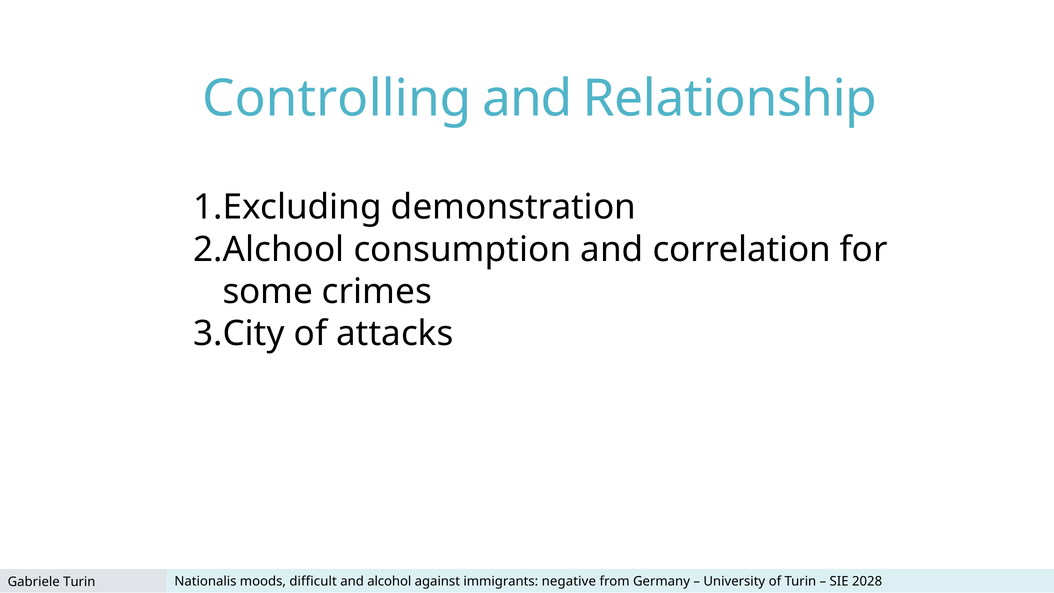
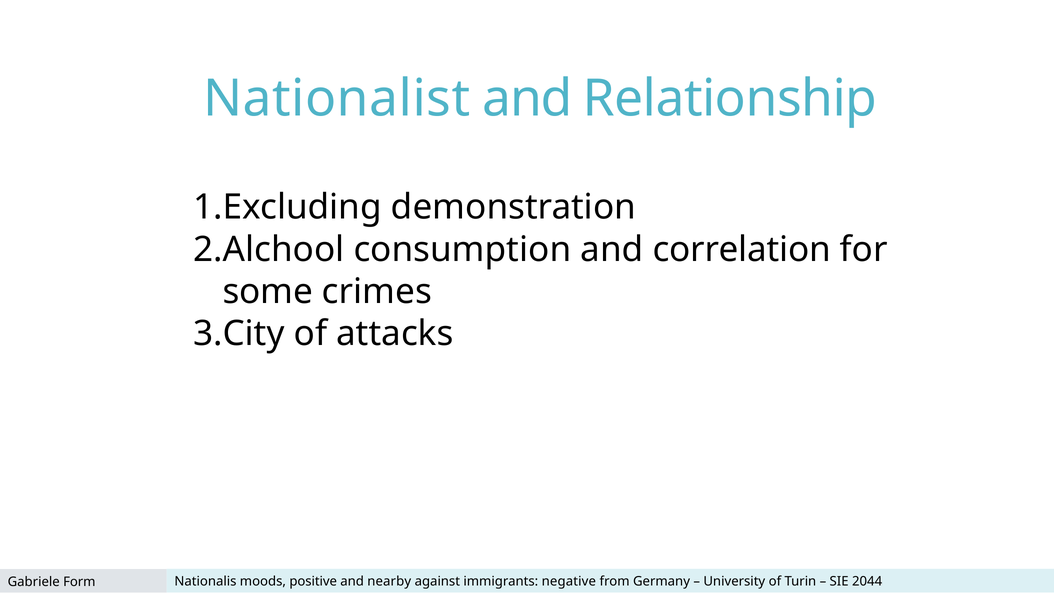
Controlling: Controlling -> Nationalist (337, 99)
Gabriele Turin: Turin -> Form (79, 582)
difficult: difficult -> positive (313, 581)
alcohol: alcohol -> nearby (389, 581)
2028: 2028 -> 2044 (867, 581)
